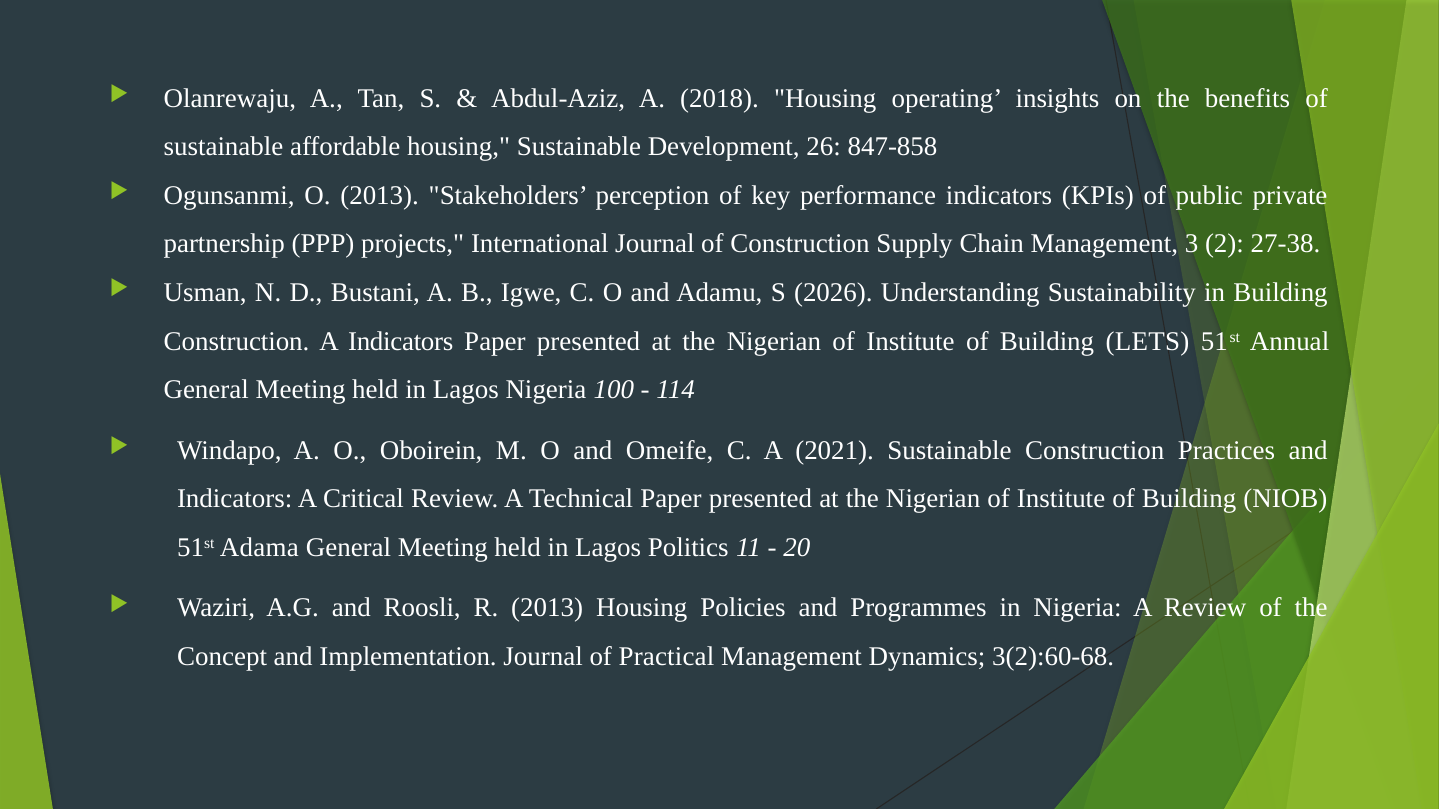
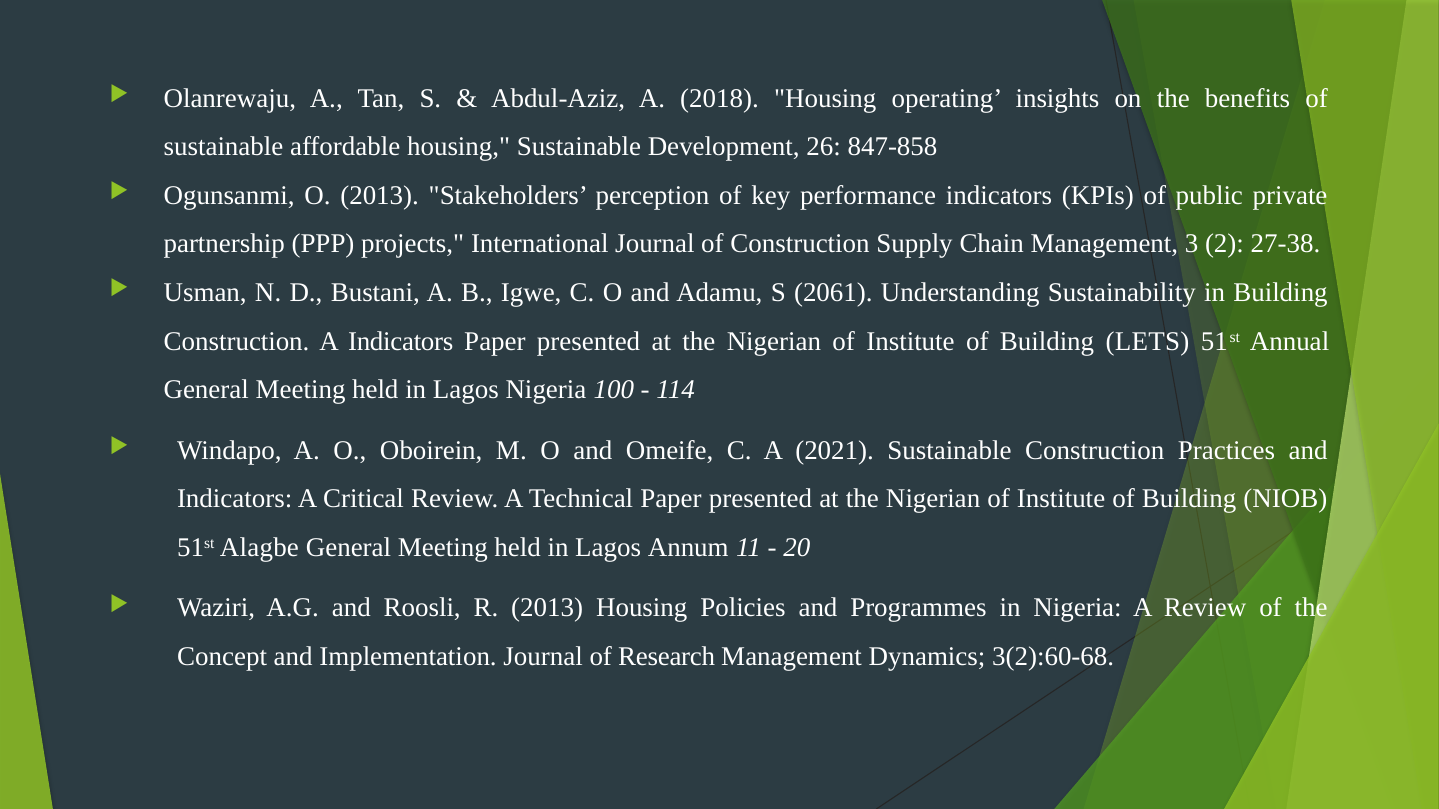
2026: 2026 -> 2061 (833, 293)
Adama: Adama -> Alagbe (259, 548)
Politics: Politics -> Annum (688, 548)
Practical: Practical -> Research (667, 657)
